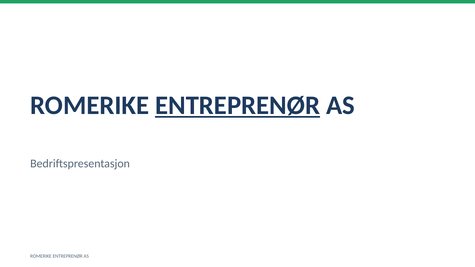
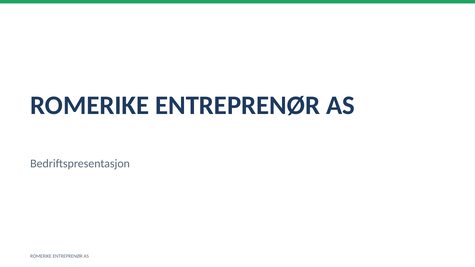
ENTREPRENØR underline: present -> none (238, 105)
